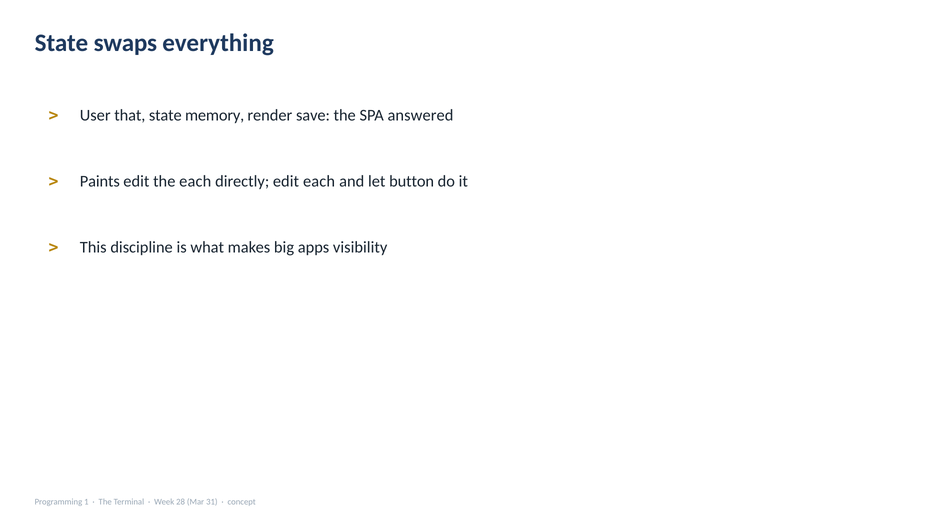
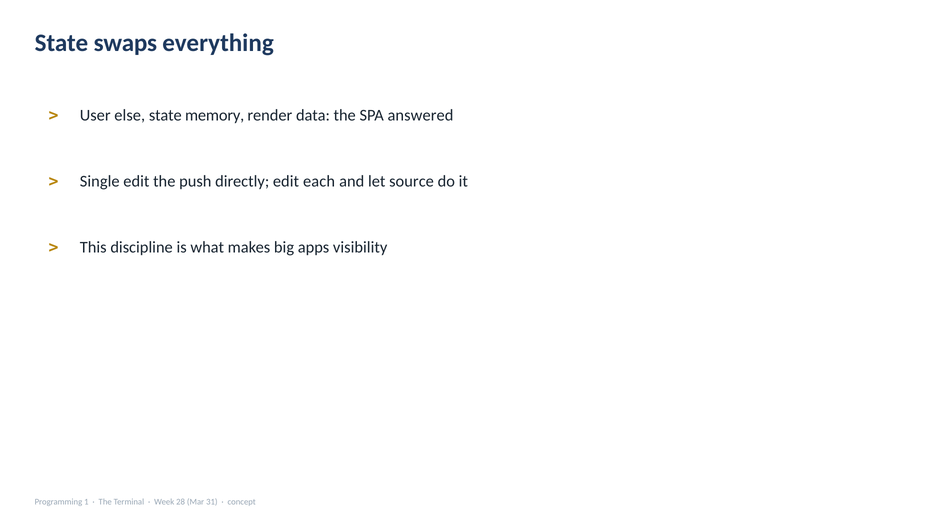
that: that -> else (130, 115)
save: save -> data (313, 115)
Paints: Paints -> Single (100, 181)
the each: each -> push (195, 181)
button: button -> source (412, 181)
